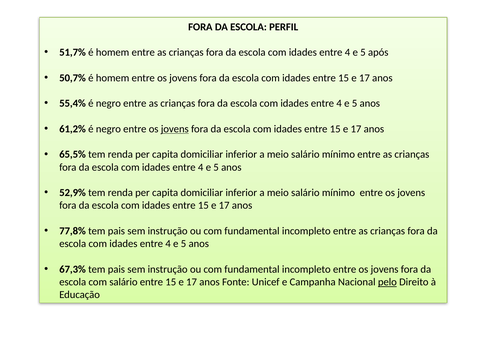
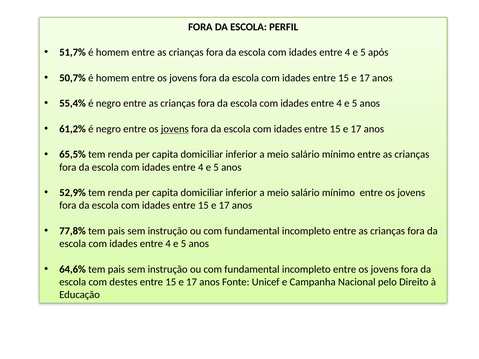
67,3%: 67,3% -> 64,6% (73, 269)
com salário: salário -> destes (123, 282)
pelo underline: present -> none (387, 282)
